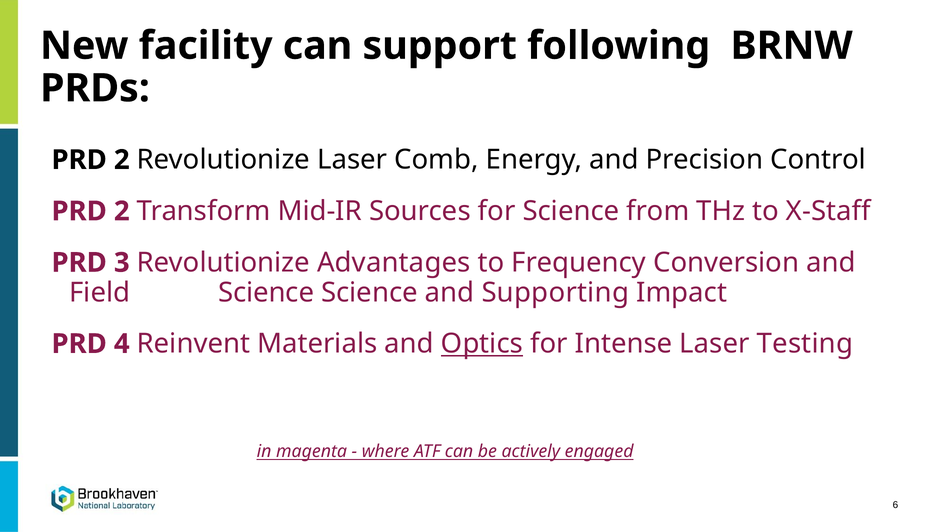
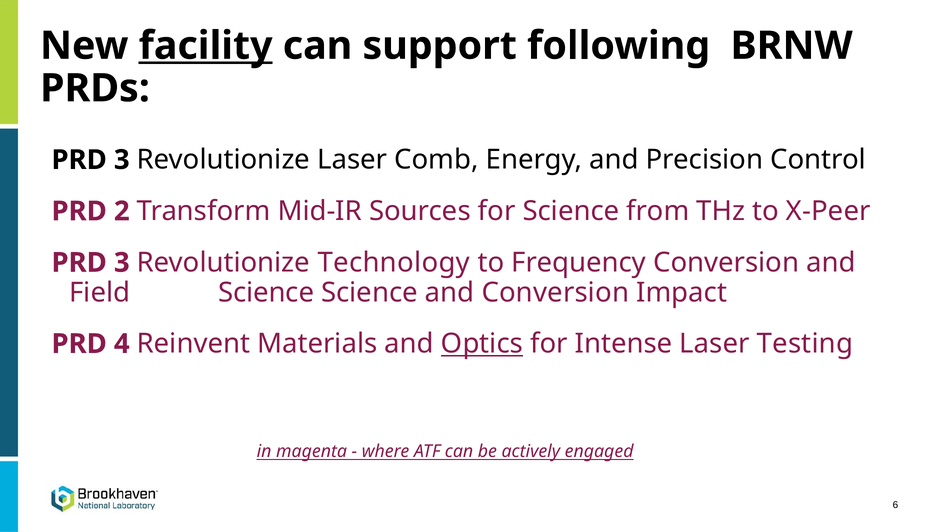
facility underline: none -> present (206, 46)
2: 2 -> 3 (122, 160)
X-Staff: X-Staff -> X-Peer (828, 211)
Advantages: Advantages -> Technology (394, 263)
and Supporting: Supporting -> Conversion (555, 292)
